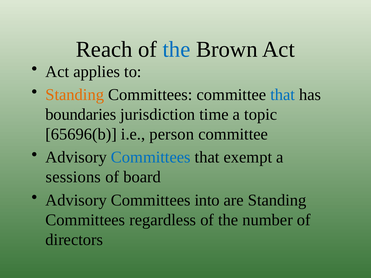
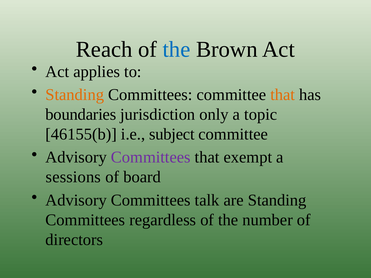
that colour: blue -> orange (283, 95)
time: time -> only (214, 115)
65696(b: 65696(b -> 46155(b (81, 134)
person: person -> subject (172, 134)
Committees colour: blue -> purple (151, 157)
into: into -> talk (207, 200)
